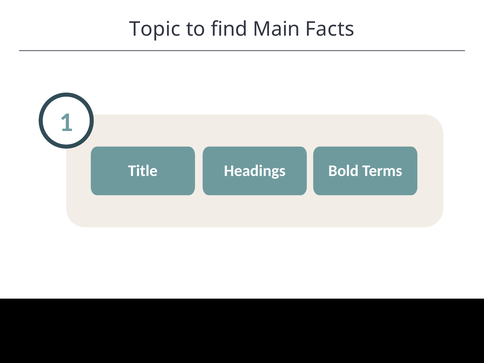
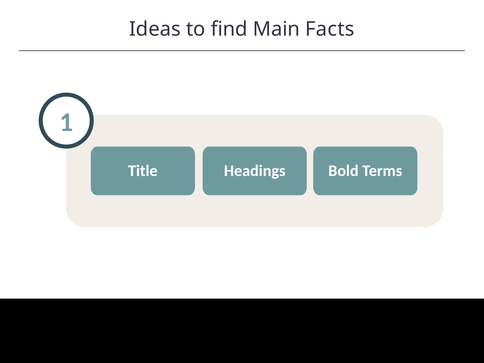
Topic: Topic -> Ideas (155, 29)
